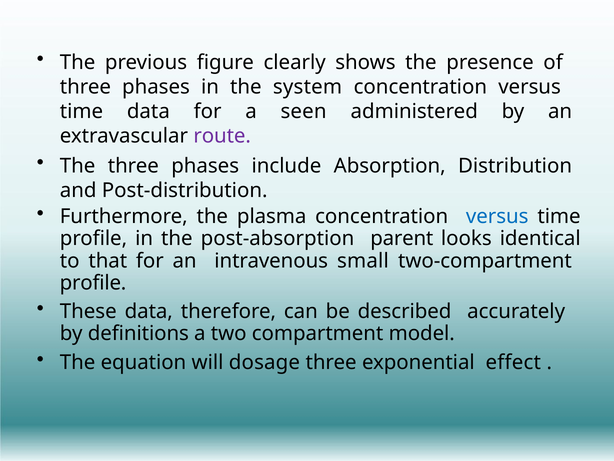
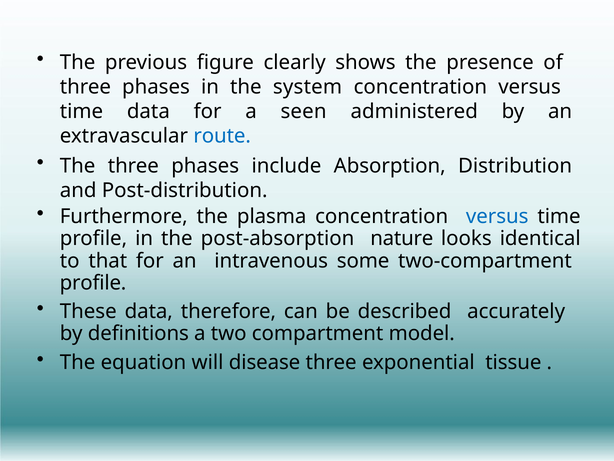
route colour: purple -> blue (222, 136)
parent: parent -> nature (402, 238)
small: small -> some (363, 260)
dosage: dosage -> disease (265, 362)
effect: effect -> tissue (513, 362)
